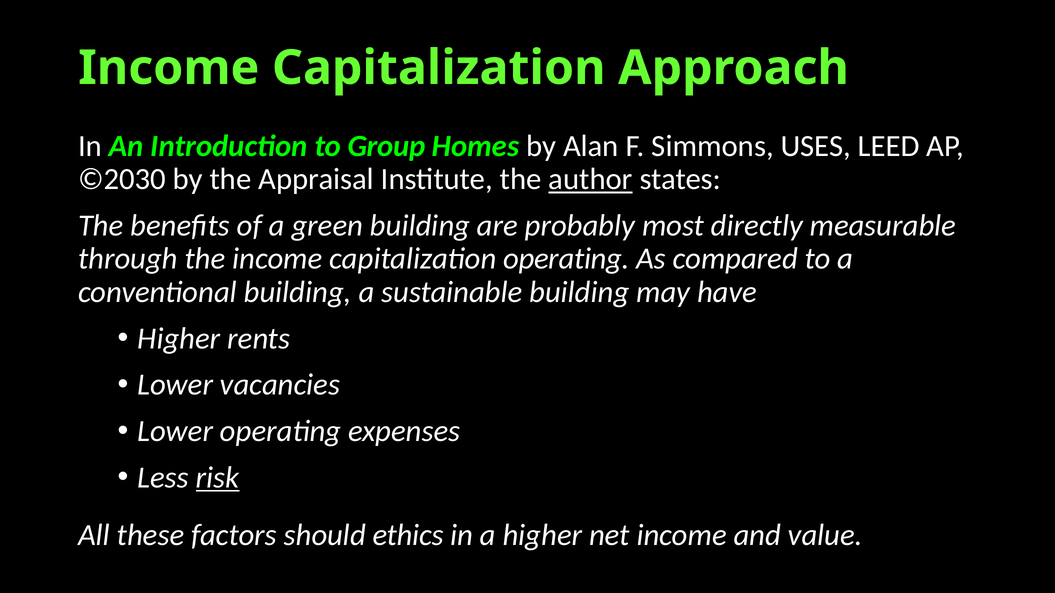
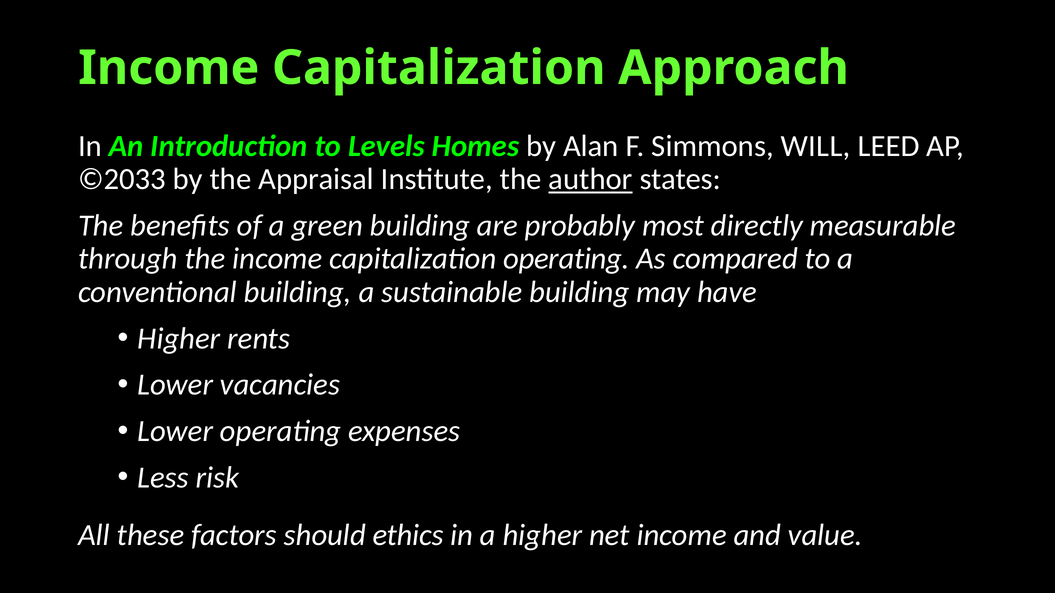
Group: Group -> Levels (386, 146)
USES: USES -> WILL (816, 146)
©2030: ©2030 -> ©2033 (122, 179)
risk underline: present -> none (218, 478)
